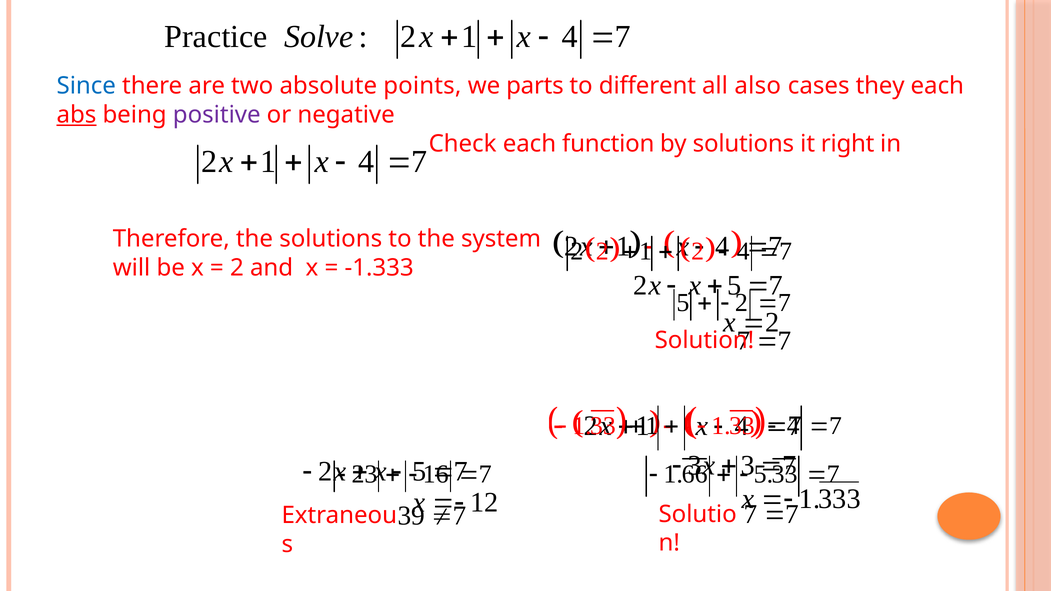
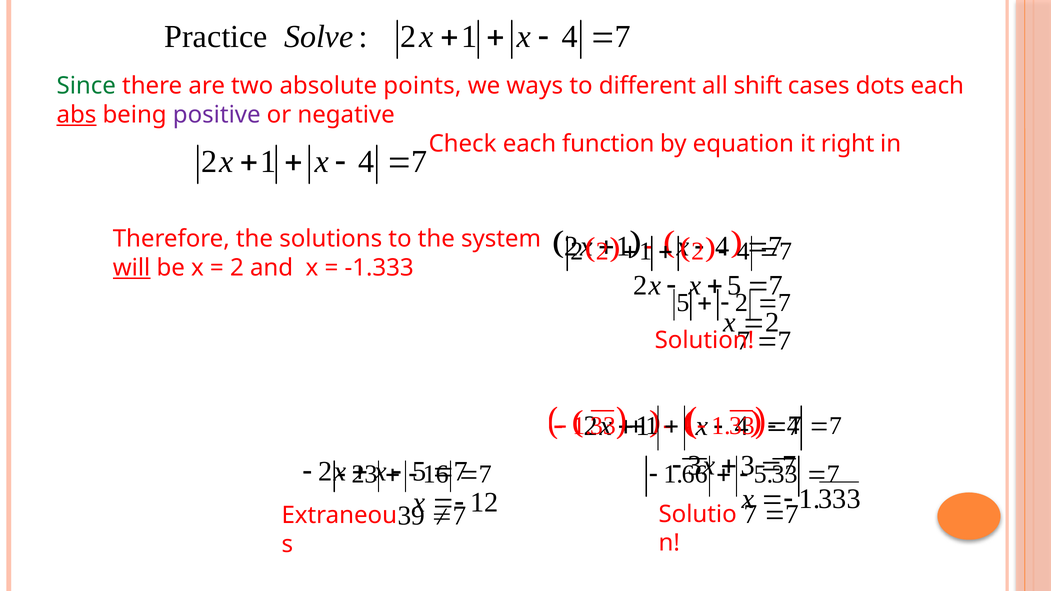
Since colour: blue -> green (86, 86)
parts: parts -> ways (535, 86)
also: also -> shift (758, 86)
they: they -> dots (880, 86)
by solutions: solutions -> equation (743, 144)
will underline: none -> present (132, 268)
